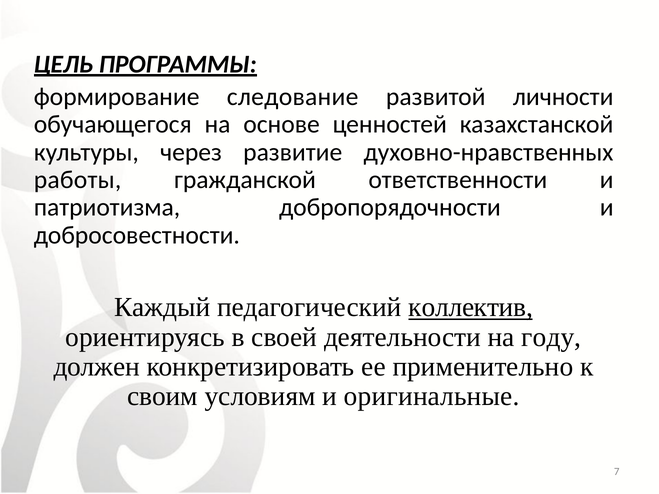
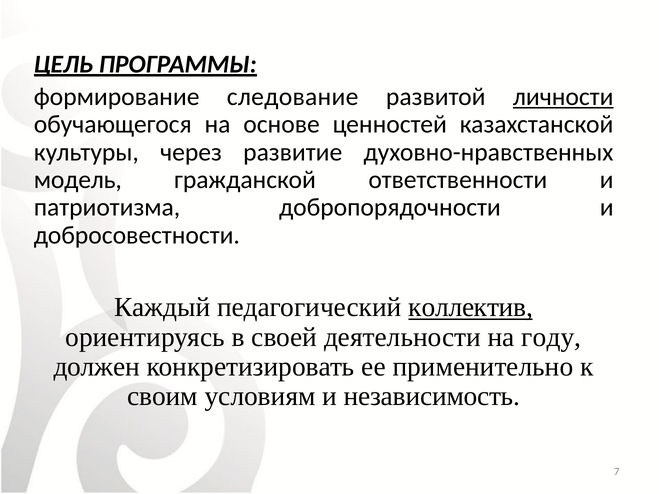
личности underline: none -> present (563, 97)
работы: работы -> модель (78, 180)
оригинальные: оригинальные -> независимость (432, 397)
